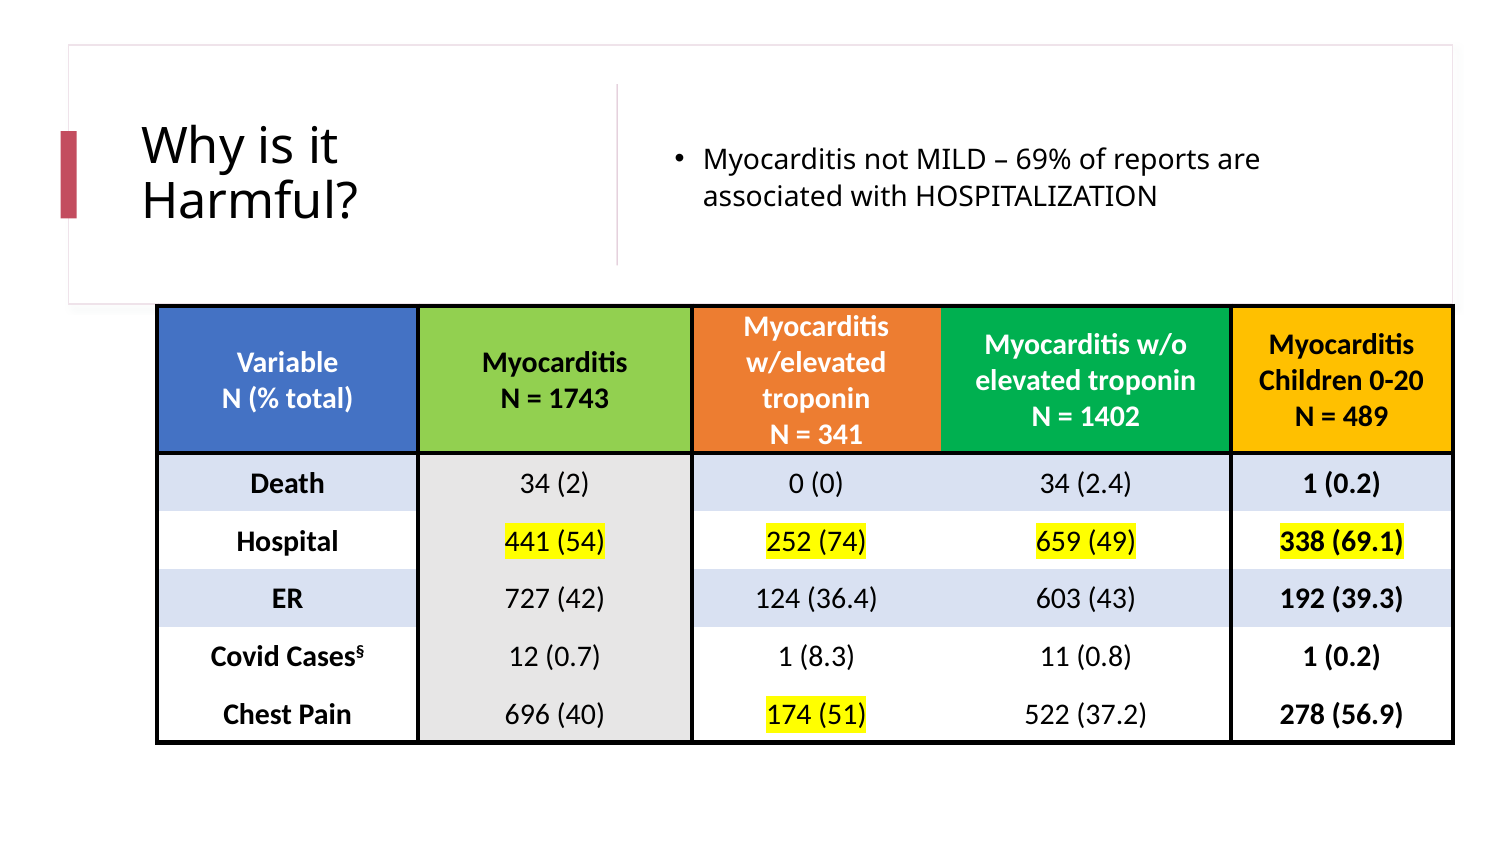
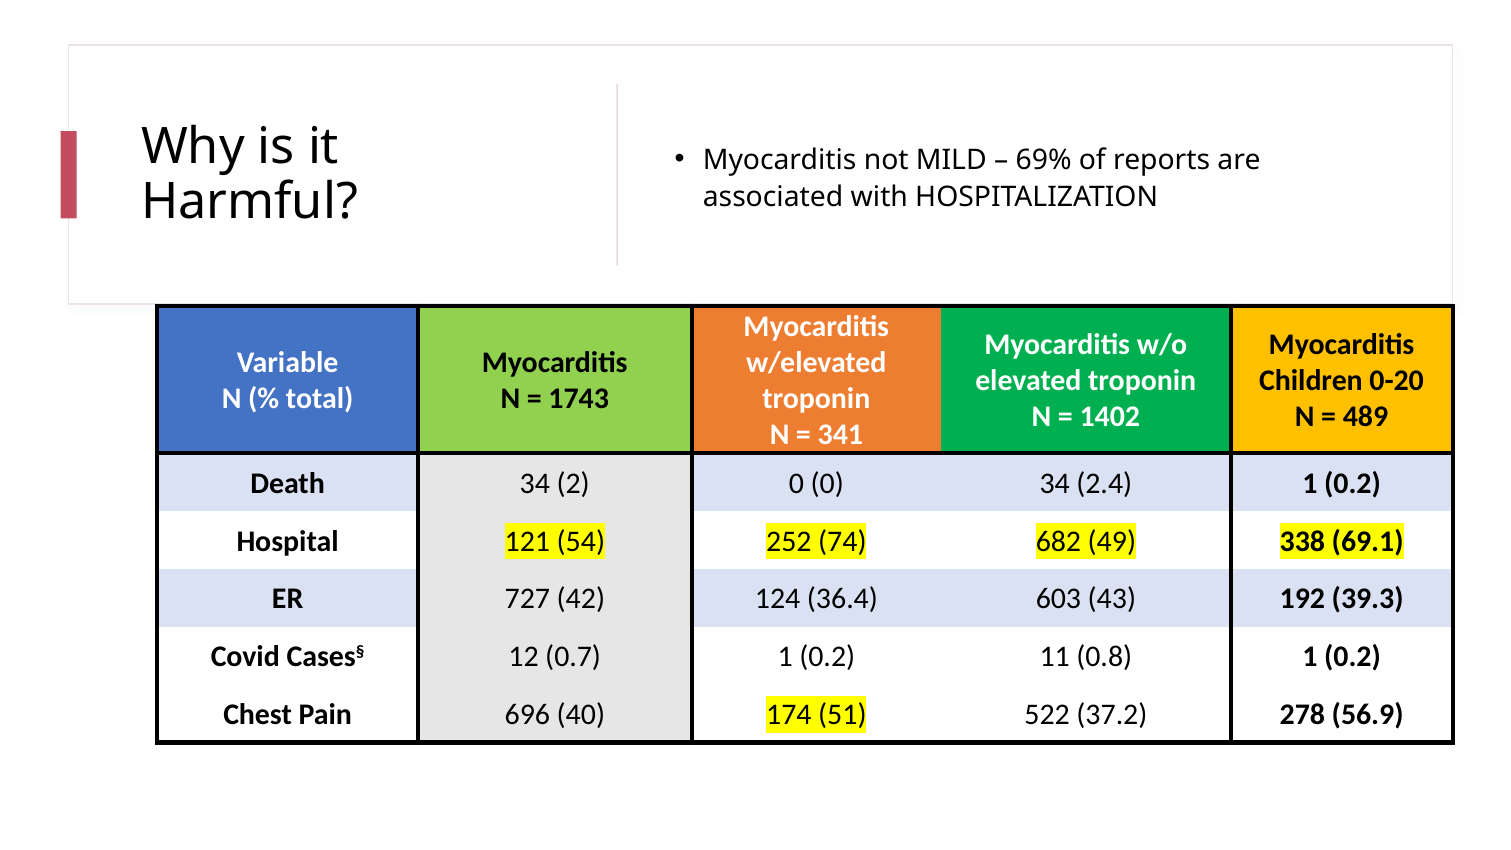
441: 441 -> 121 (527, 541)
659: 659 -> 682 (1058, 541)
0.7 1 8.3: 8.3 -> 0.2 (827, 657)
